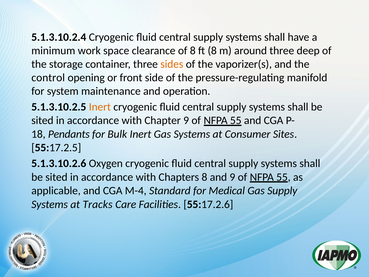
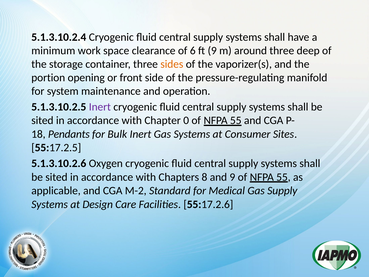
of 8: 8 -> 6 (193, 51)
ft 8: 8 -> 9 (212, 51)
control: control -> portion (48, 78)
Inert colour: orange -> purple (100, 107)
Chapter 9: 9 -> 0 (186, 120)
M-4: M-4 -> M-2 (136, 191)
Tracks: Tracks -> Design (98, 204)
